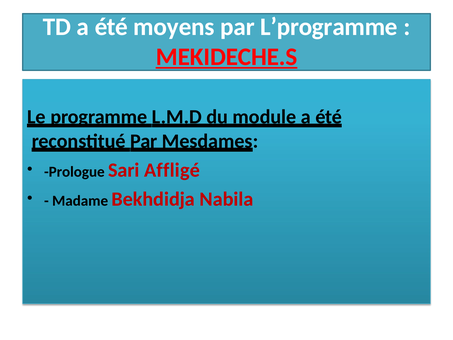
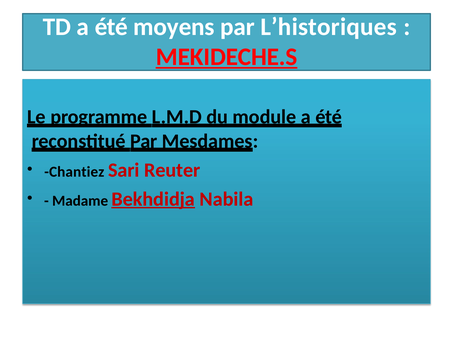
L’programme: L’programme -> L’historiques (329, 27)
Prologue: Prologue -> Chantiez (74, 172)
Affligé: Affligé -> Reuter (172, 170)
Bekhdidja underline: none -> present (153, 199)
